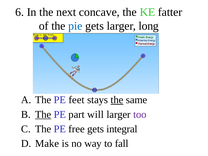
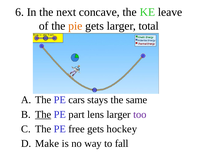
fatter: fatter -> leave (170, 12)
pie colour: blue -> orange (75, 26)
long: long -> total (149, 26)
feet: feet -> cars (77, 100)
the underline: present -> none (117, 100)
will: will -> lens (96, 114)
integral: integral -> hockey (122, 129)
